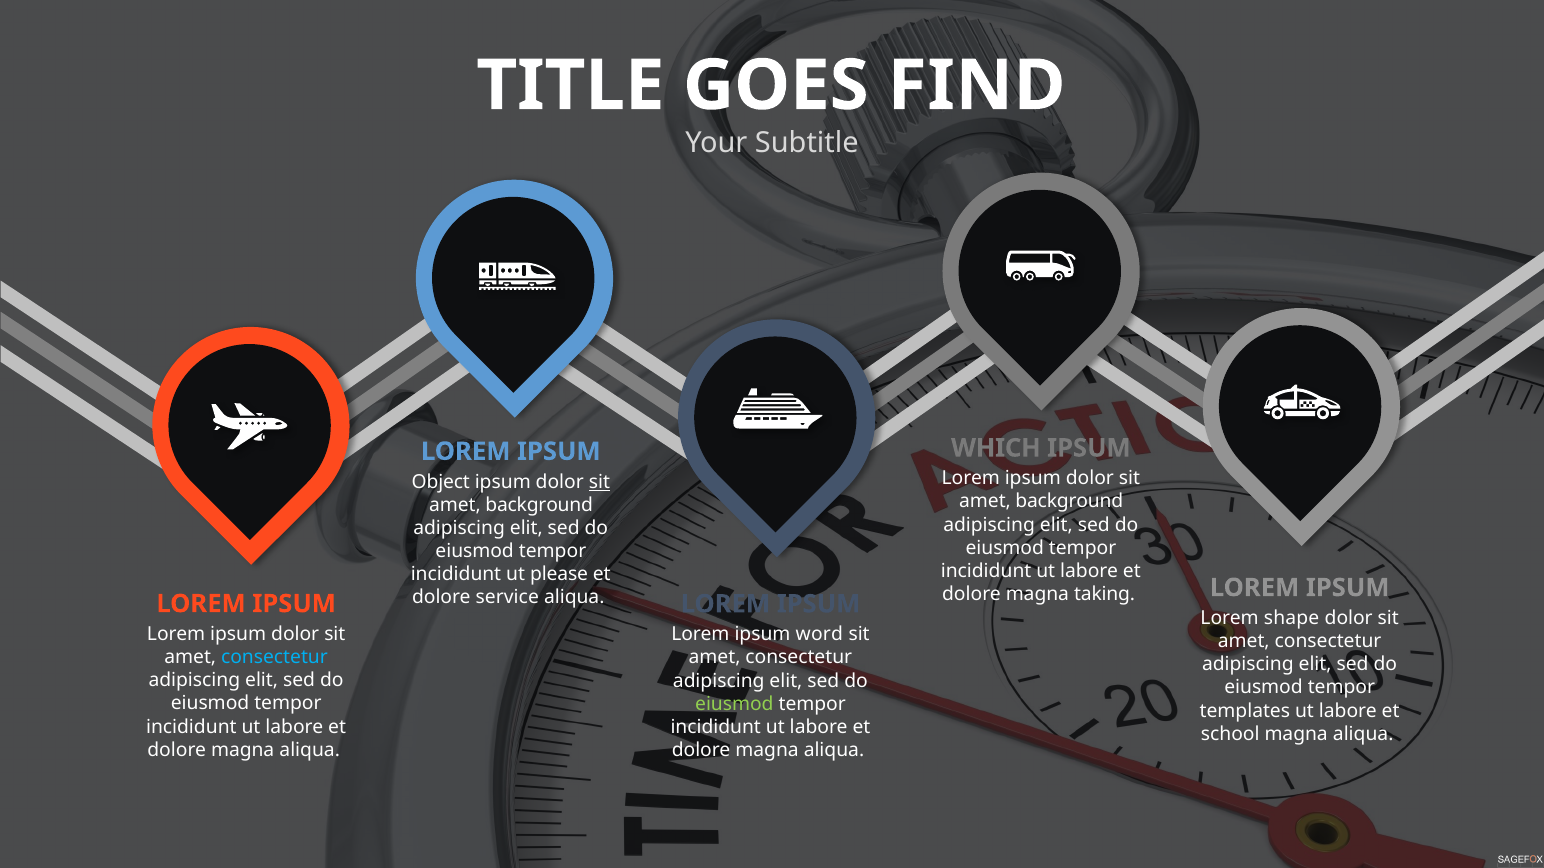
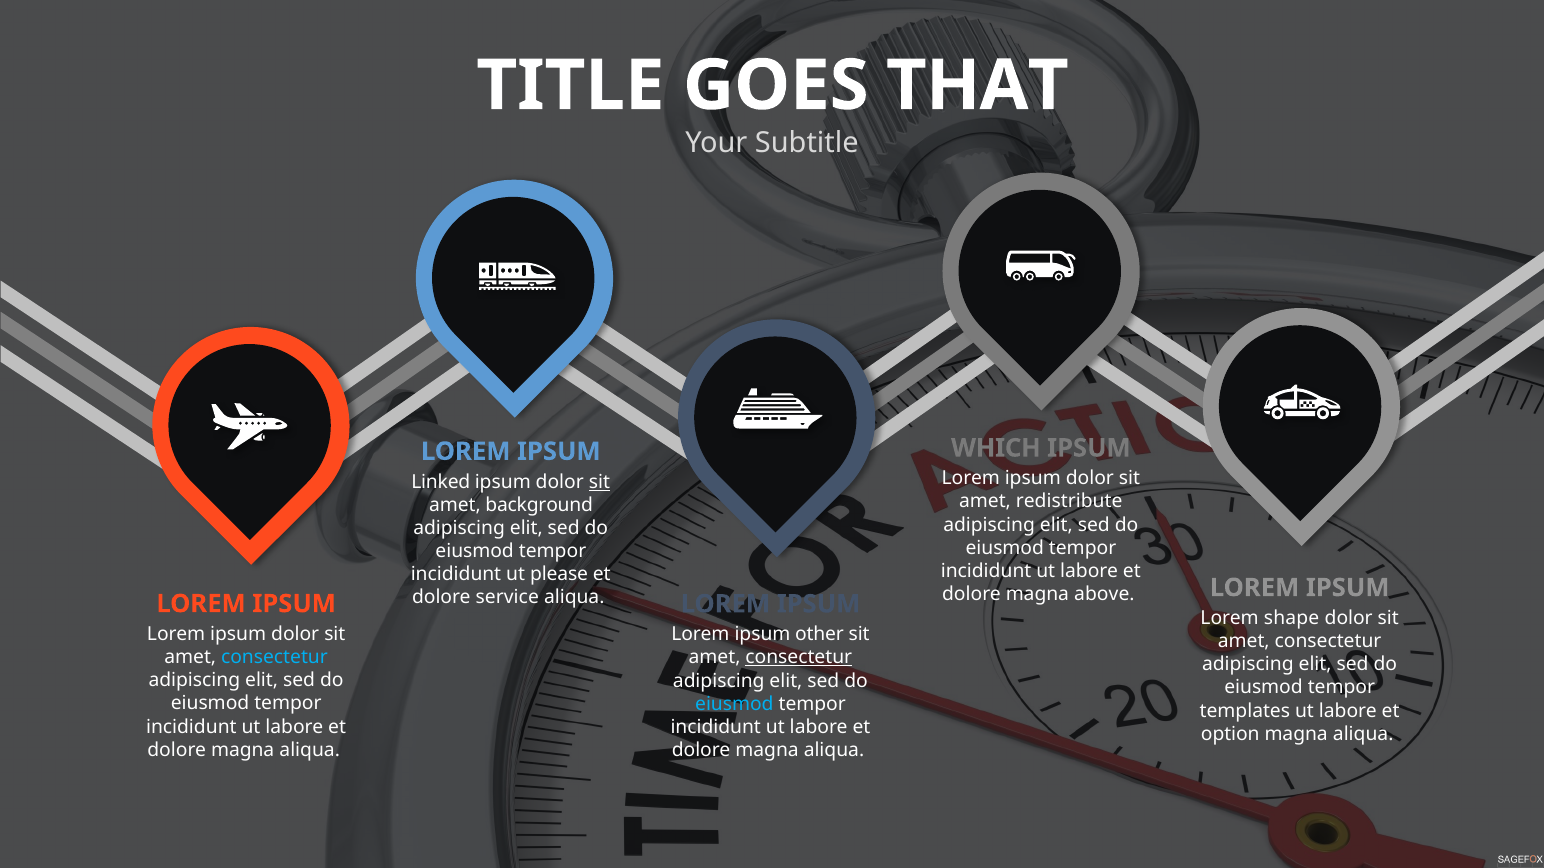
FIND: FIND -> THAT (977, 86)
Object: Object -> Linked (441, 482)
background: background -> redistribute (1069, 502)
taking: taking -> above (1104, 595)
word: word -> other (820, 635)
consectetur underline: none -> present (799, 658)
eiusmod colour: light green -> light blue (734, 704)
school: school -> option (1230, 734)
